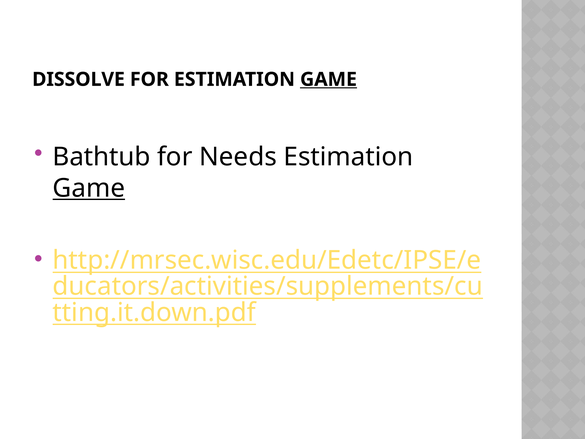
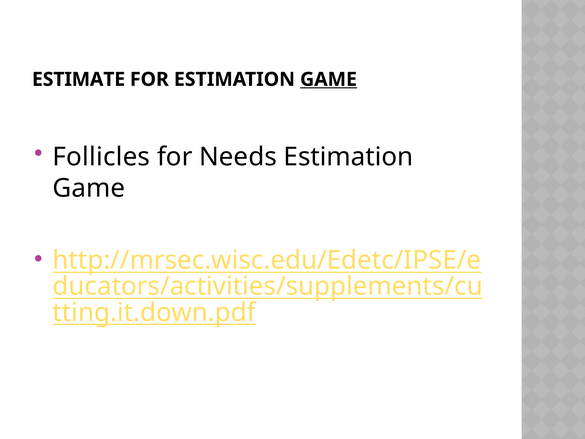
DISSOLVE: DISSOLVE -> ESTIMATE (79, 79)
Bathtub: Bathtub -> Follicles (101, 157)
Game underline: present -> none (89, 188)
